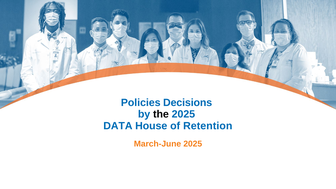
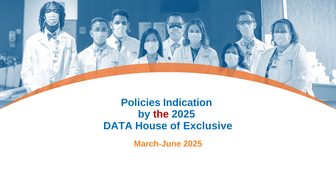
Decisions: Decisions -> Indication (188, 103)
the colour: black -> red (161, 114)
Retention: Retention -> Exclusive (208, 126)
